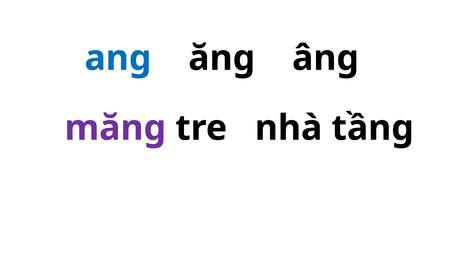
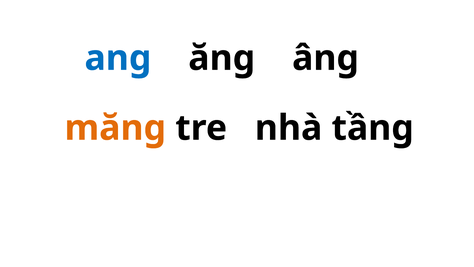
măng colour: purple -> orange (115, 128)
